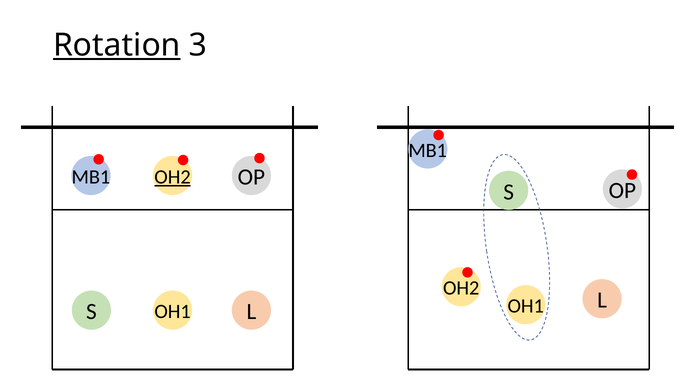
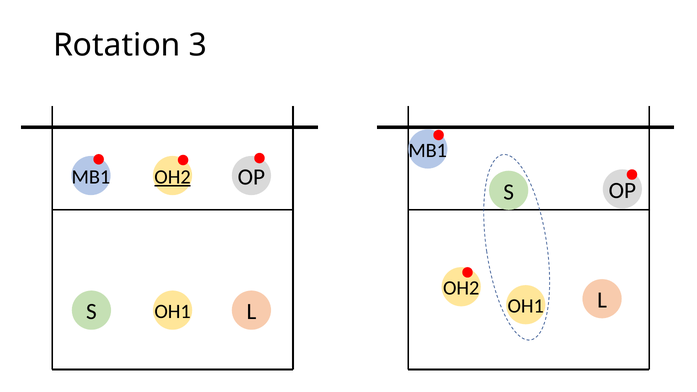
Rotation underline: present -> none (117, 45)
